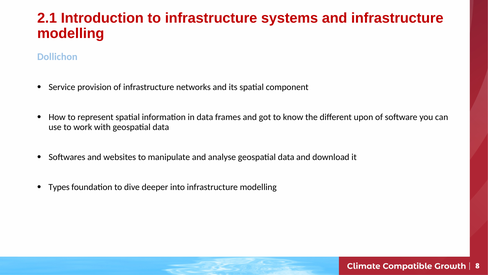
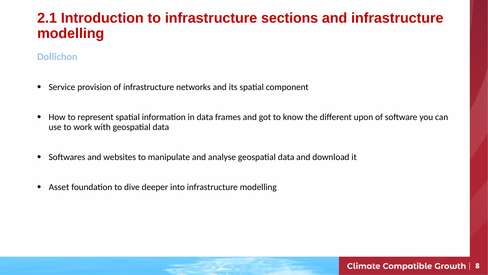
systems: systems -> sections (290, 18)
Types: Types -> Asset (59, 187)
